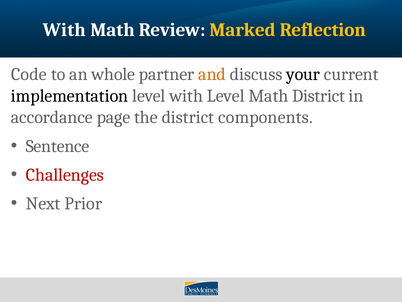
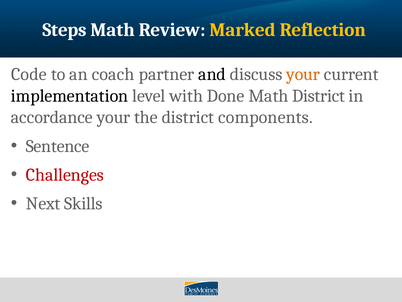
With: With -> Steps (65, 30)
whole: whole -> coach (113, 74)
and colour: orange -> black (212, 74)
your colour: black -> orange (303, 74)
with Level: Level -> Done (226, 96)
accordance page: page -> your (114, 117)
Prior: Prior -> Skills (83, 203)
